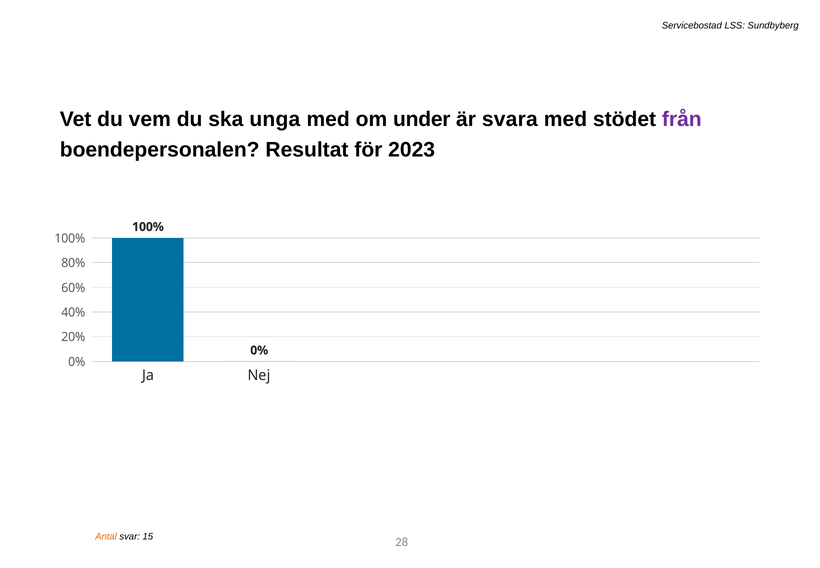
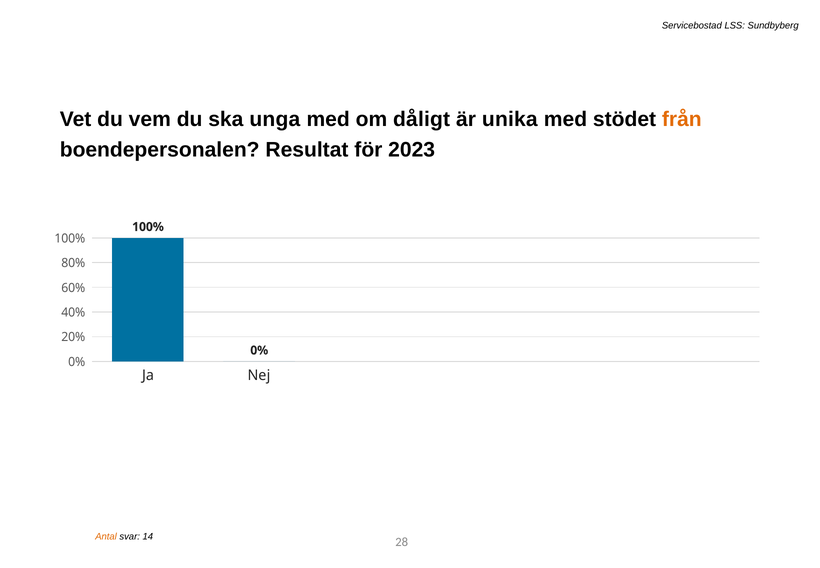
under: under -> dåligt (422, 119)
svara: svara -> unika (510, 119)
från colour: purple -> orange (682, 119)
15: 15 -> 14 (148, 536)
